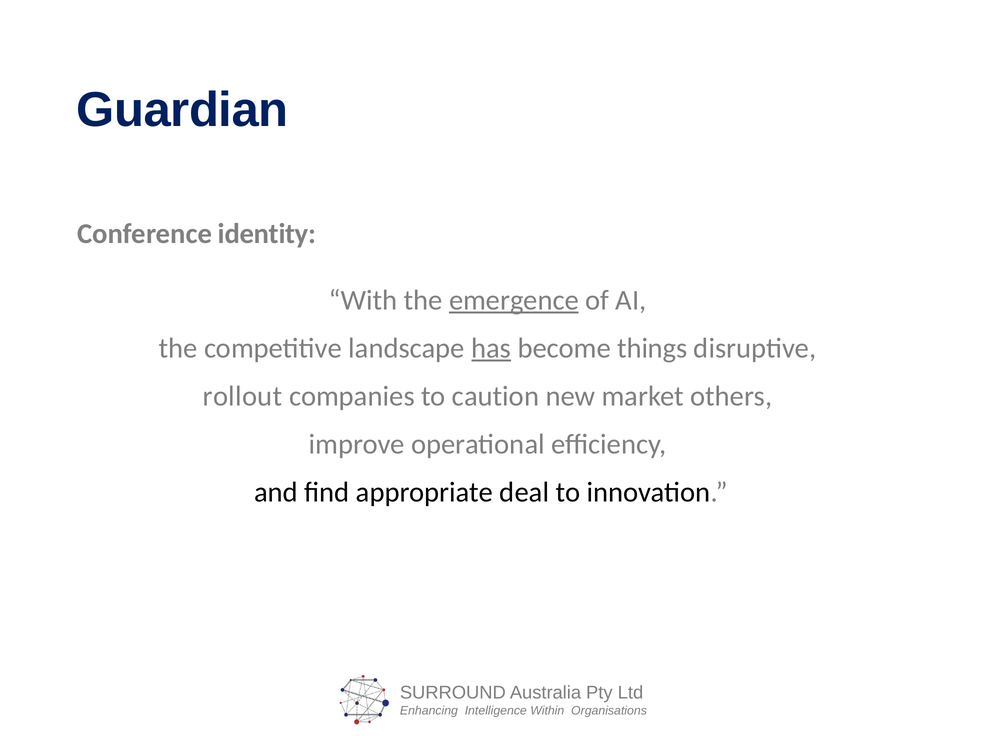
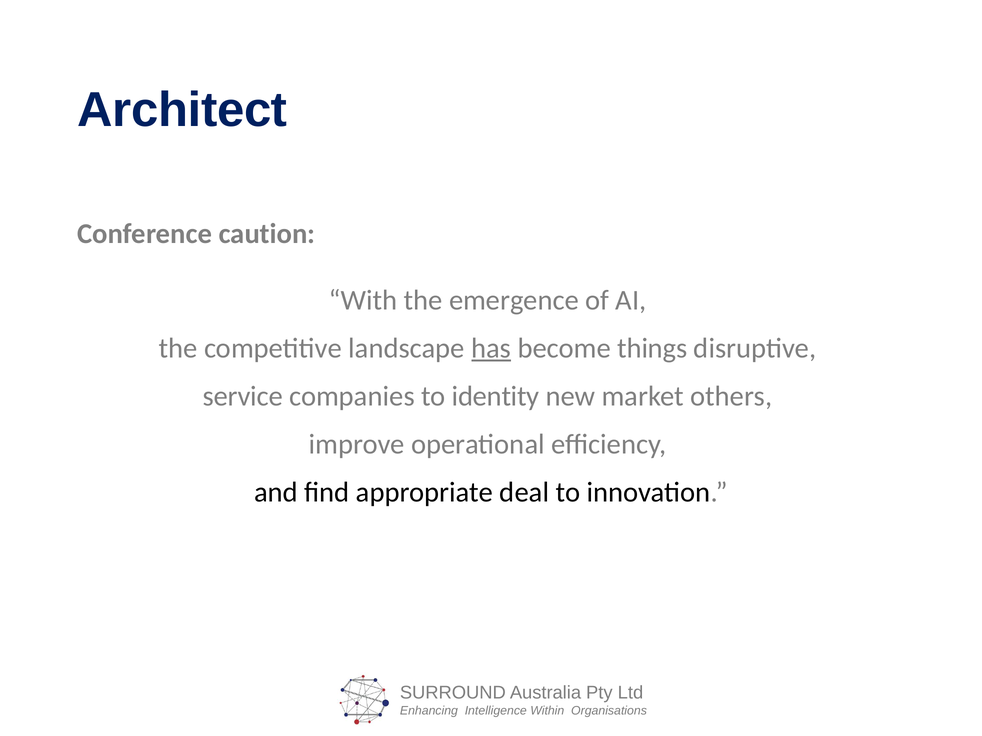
Guardian: Guardian -> Architect (182, 110)
identity: identity -> caution (267, 234)
emergence underline: present -> none (514, 300)
rollout: rollout -> service (243, 397)
caution: caution -> identity (496, 397)
